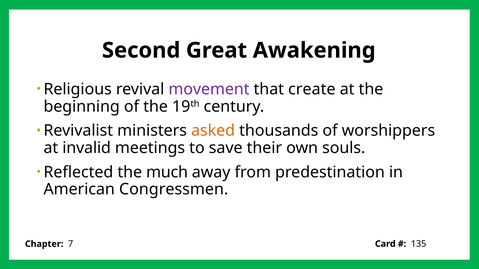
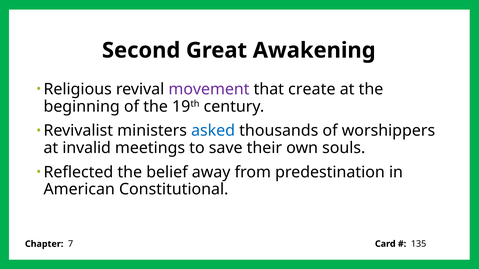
asked colour: orange -> blue (213, 131)
much: much -> belief (167, 172)
Congressmen: Congressmen -> Constitutional (174, 190)
